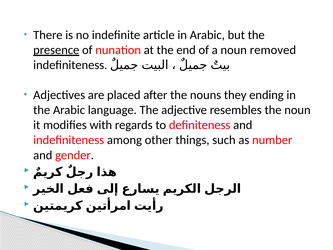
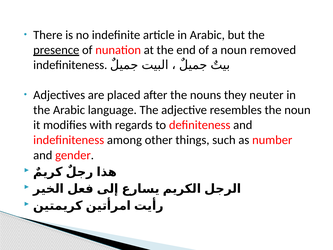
ending: ending -> neuter (266, 95)
